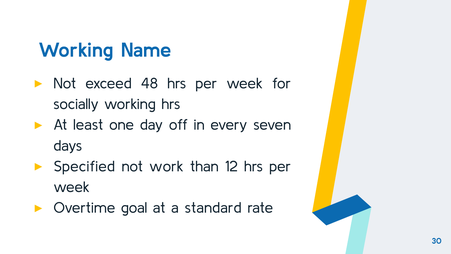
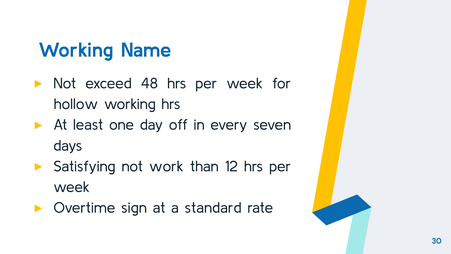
socially: socially -> hollow (76, 104)
Specified: Specified -> Satisfying (84, 166)
goal: goal -> sign (134, 208)
